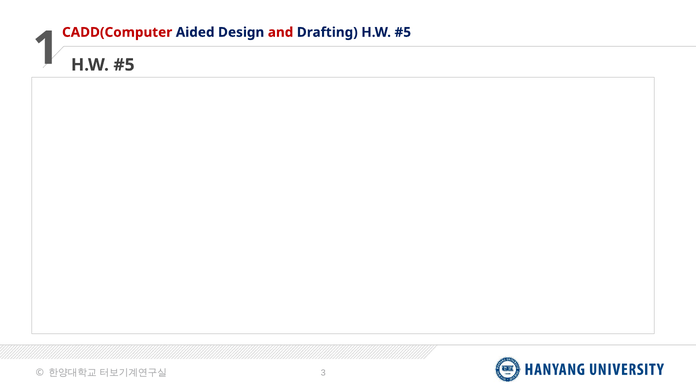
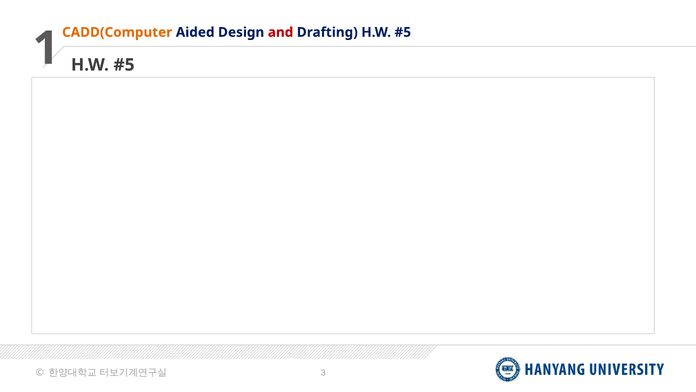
CADD(Computer colour: red -> orange (117, 32)
